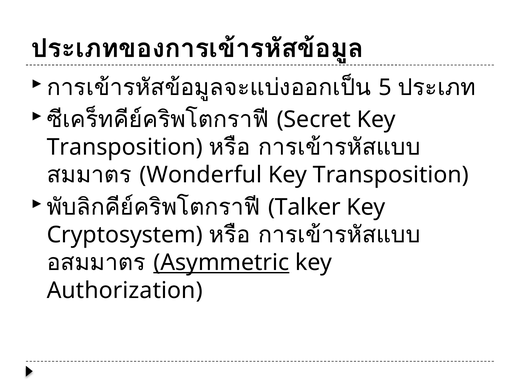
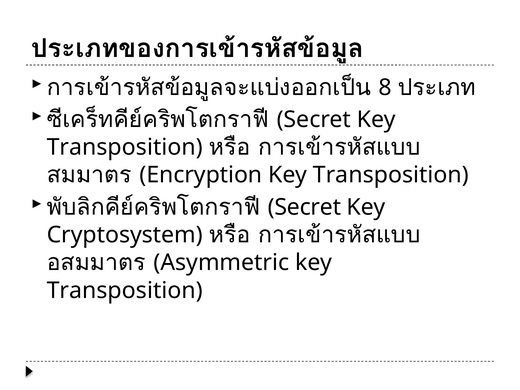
5: 5 -> 8 (385, 87)
Wonderful: Wonderful -> Encryption (201, 175)
Talker: Talker -> Secret (304, 207)
Asymmetric underline: present -> none (221, 263)
Authorization: Authorization -> Transposition (125, 290)
